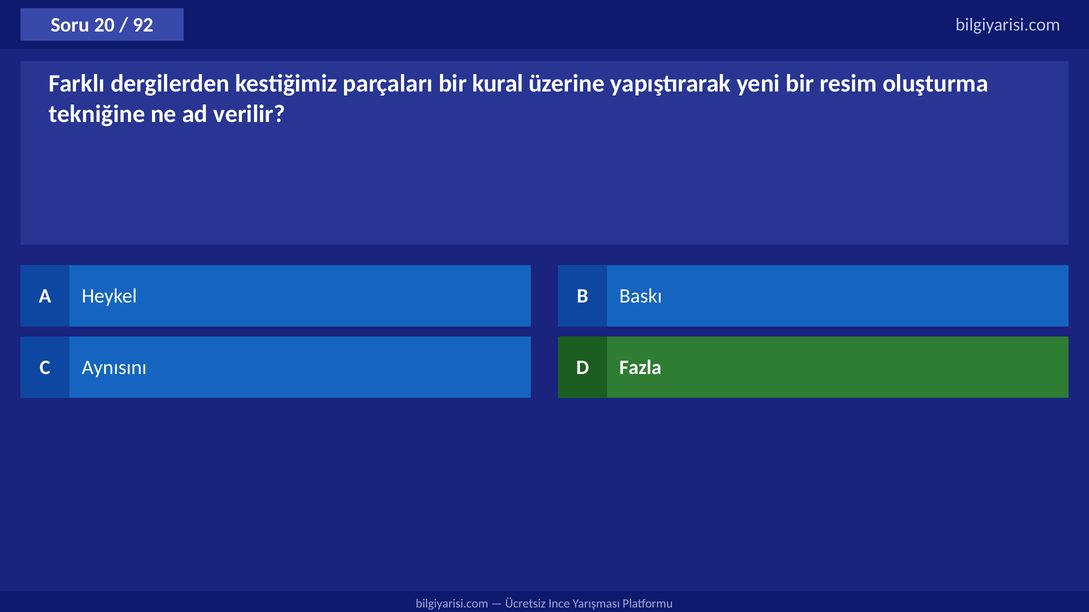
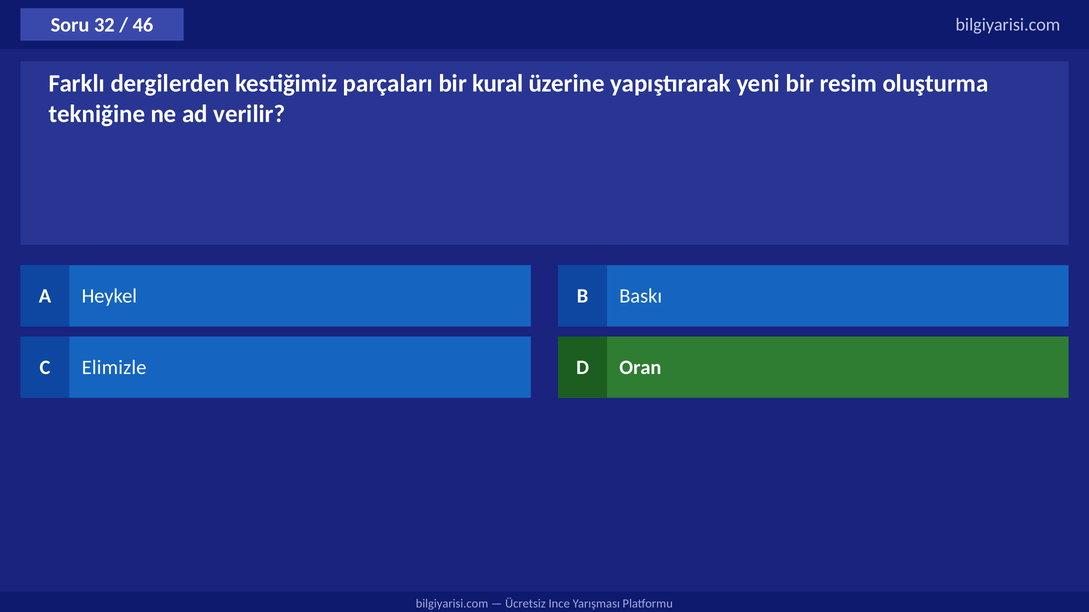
20: 20 -> 32 (104, 25)
92: 92 -> 46 (143, 25)
Aynısını: Aynısını -> Elimizle (114, 368)
Fazla: Fazla -> Oran (640, 368)
